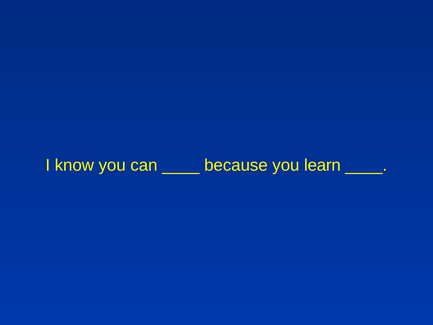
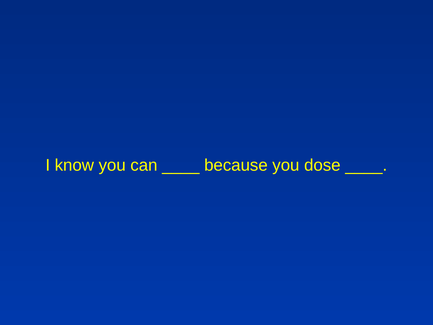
learn: learn -> dose (322, 165)
